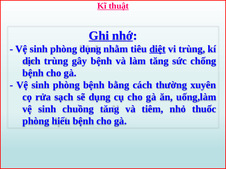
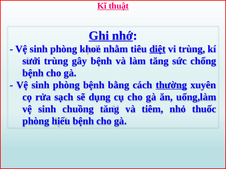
phòng dụng: dụng -> khoẻ (90, 49)
dịch: dịch -> sưởi (31, 61)
thường underline: none -> present (171, 85)
